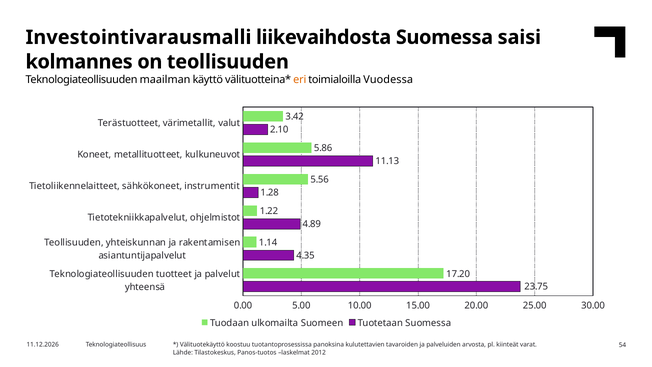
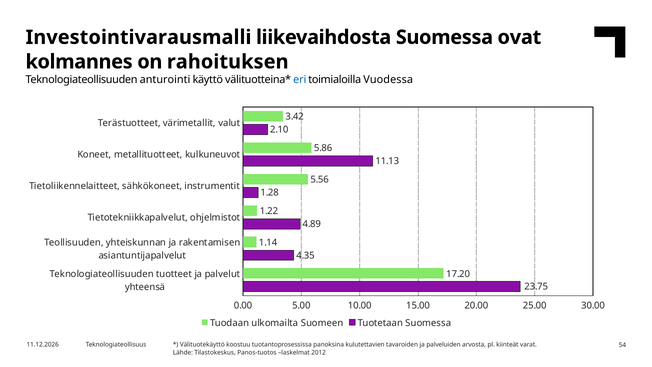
saisi: saisi -> ovat (519, 37)
on teollisuuden: teollisuuden -> rahoituksen (228, 62)
maailman: maailman -> anturointi (165, 80)
eri colour: orange -> blue (300, 80)
